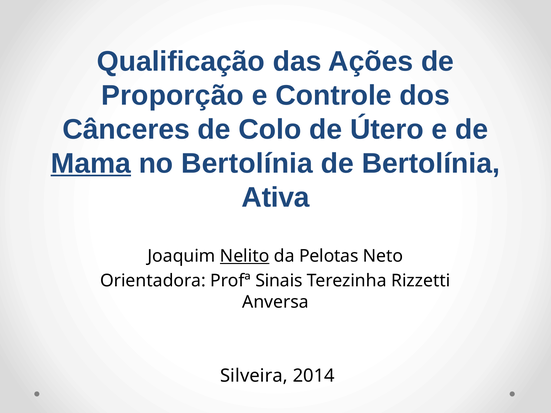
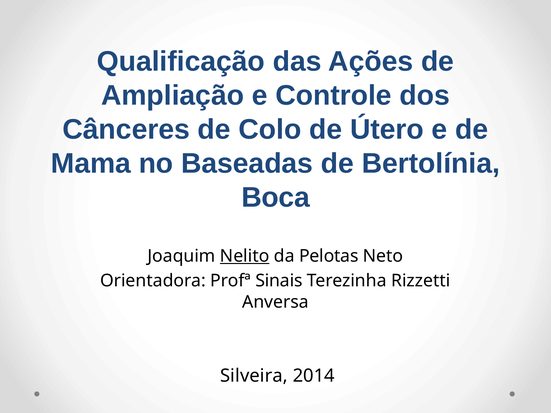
Proporção: Proporção -> Ampliação (173, 96)
Mama underline: present -> none (91, 164)
no Bertolínia: Bertolínia -> Baseadas (247, 164)
Ativa: Ativa -> Boca (276, 198)
